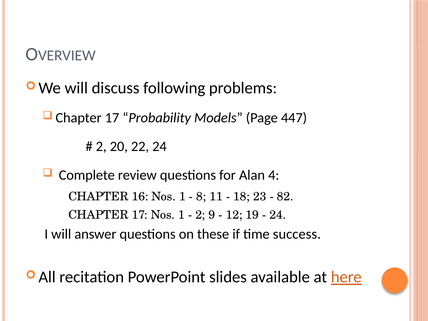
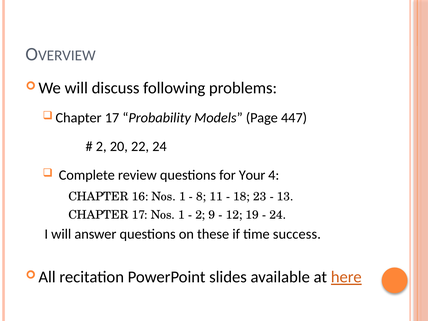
Alan: Alan -> Your (252, 175)
82: 82 -> 13 (285, 196)
